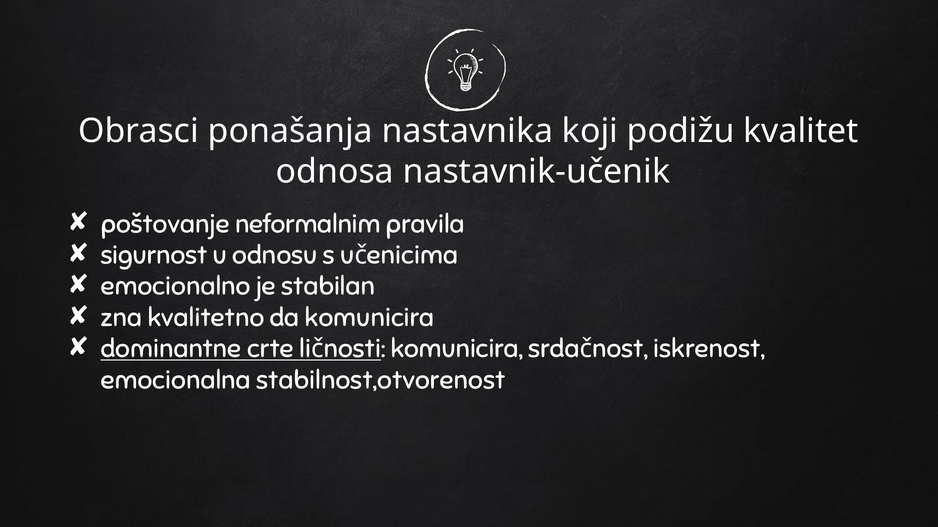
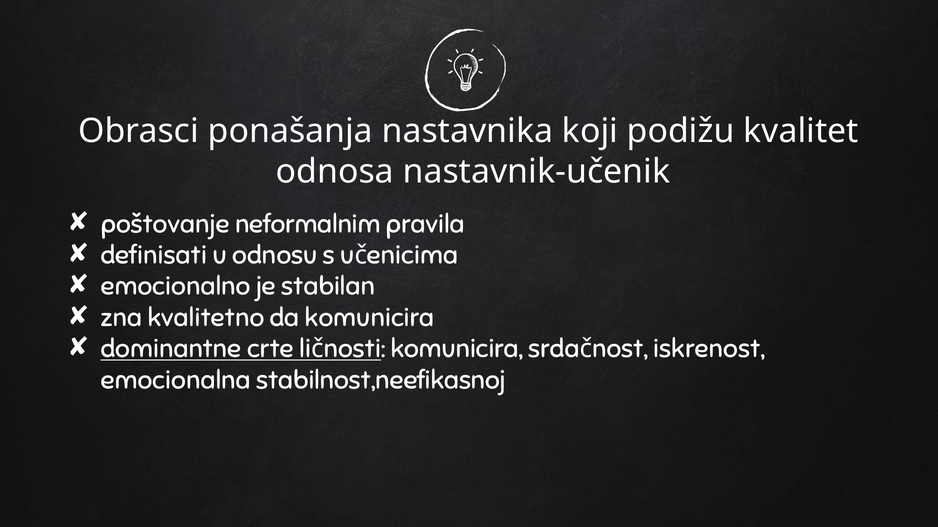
sigurnost: sigurnost -> definisati (154, 255)
stabilnost,otvorenost: stabilnost,otvorenost -> stabilnost,neefikasnoj (381, 381)
